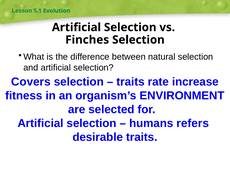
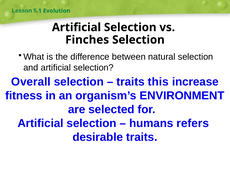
Covers: Covers -> Overall (31, 82)
rate: rate -> this (158, 82)
